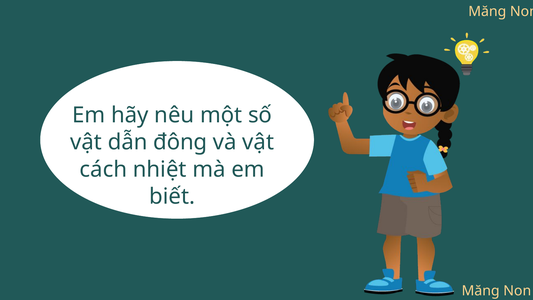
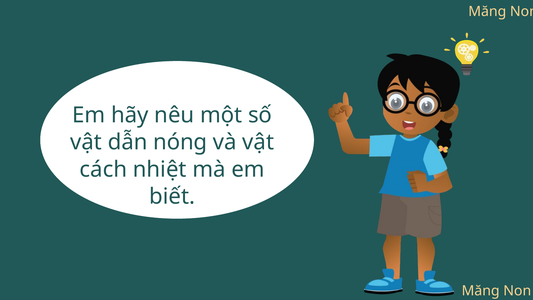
đông: đông -> nóng (180, 142)
